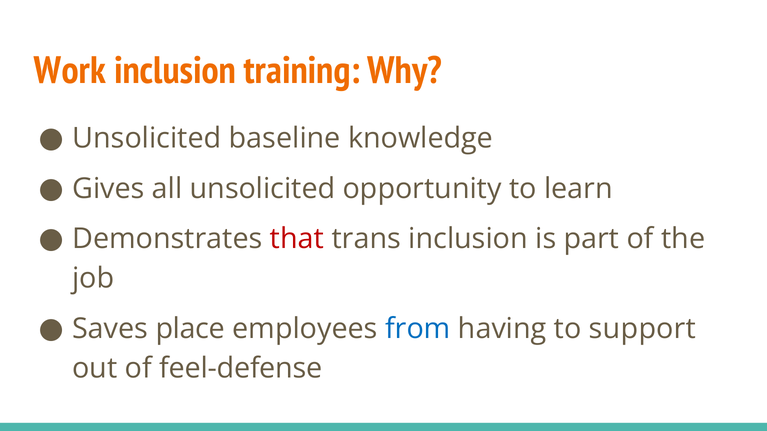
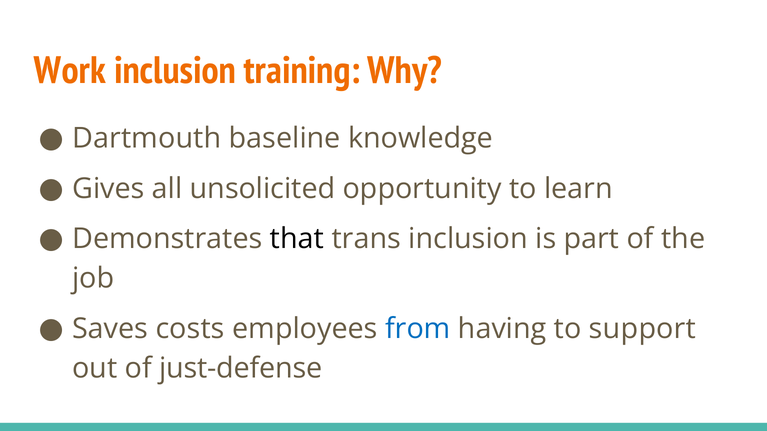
Unsolicited: Unsolicited -> Dartmouth (147, 138)
that colour: red -> black (297, 239)
place: place -> costs (190, 329)
feel-defense: feel-defense -> just-defense (241, 369)
